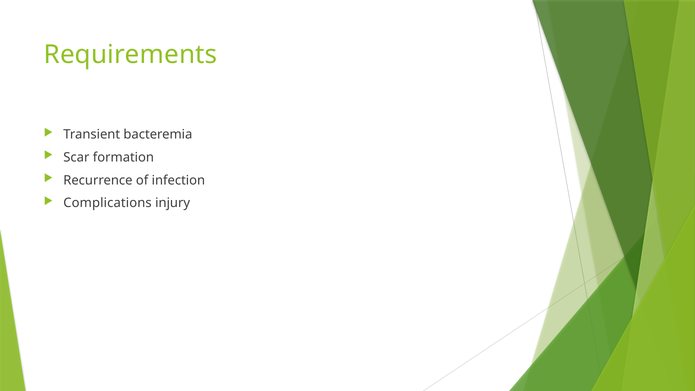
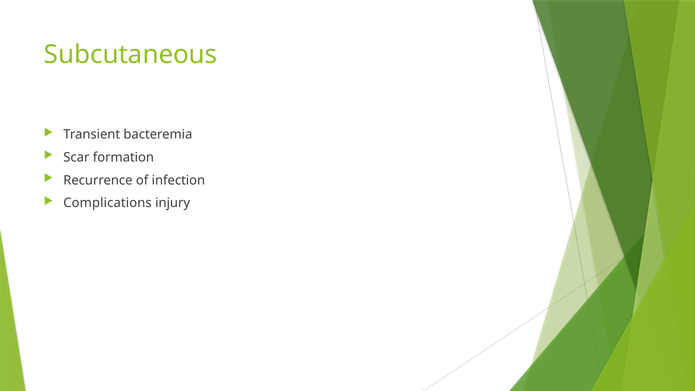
Requirements: Requirements -> Subcutaneous (131, 55)
